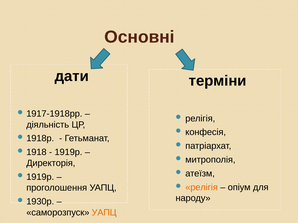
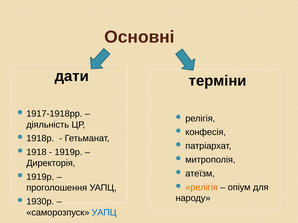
УАПЦ colour: orange -> blue (104, 213)
